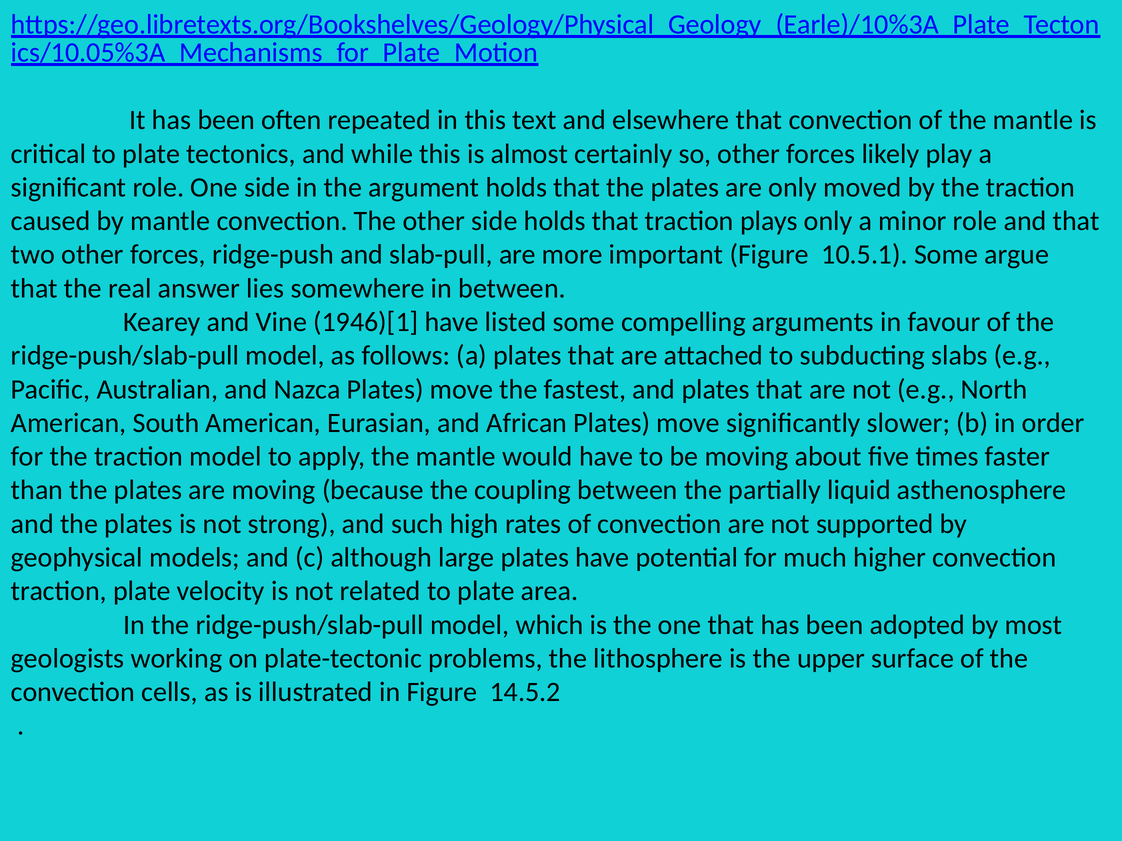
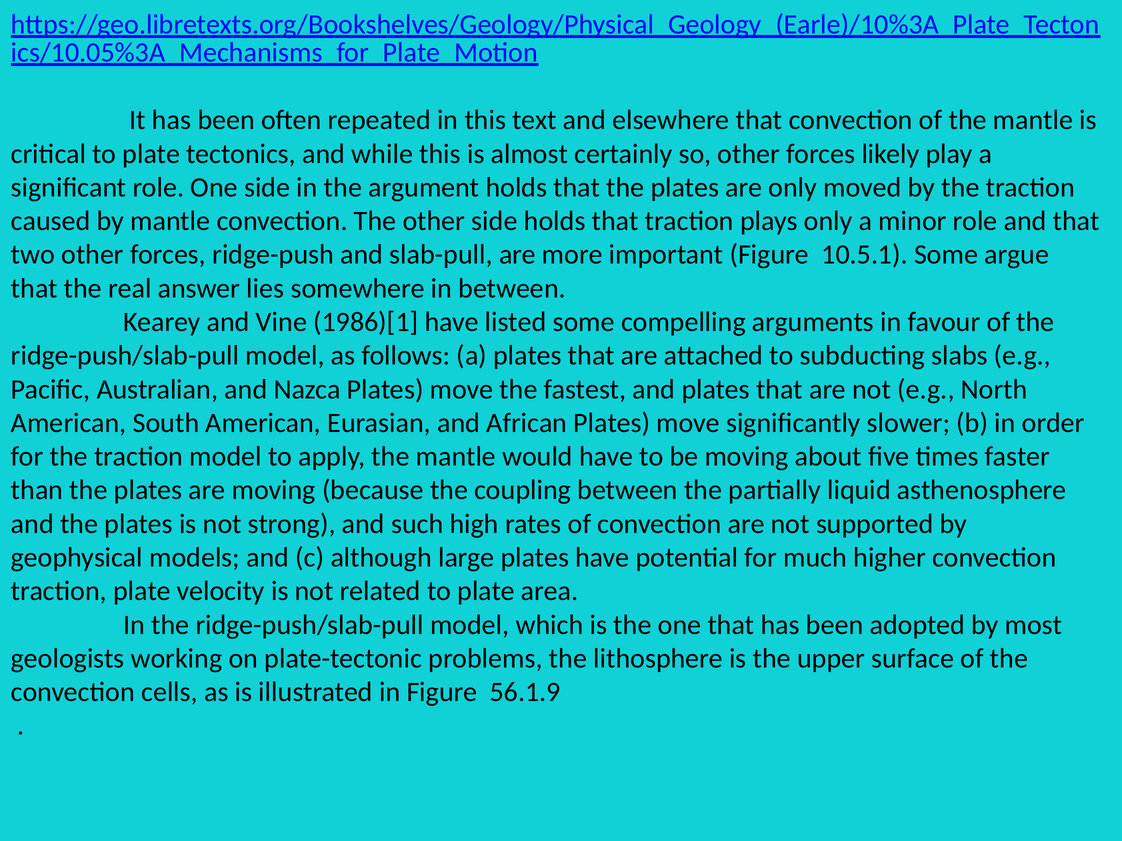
1946)[1: 1946)[1 -> 1986)[1 (366, 322)
14.5.2: 14.5.2 -> 56.1.9 (525, 692)
